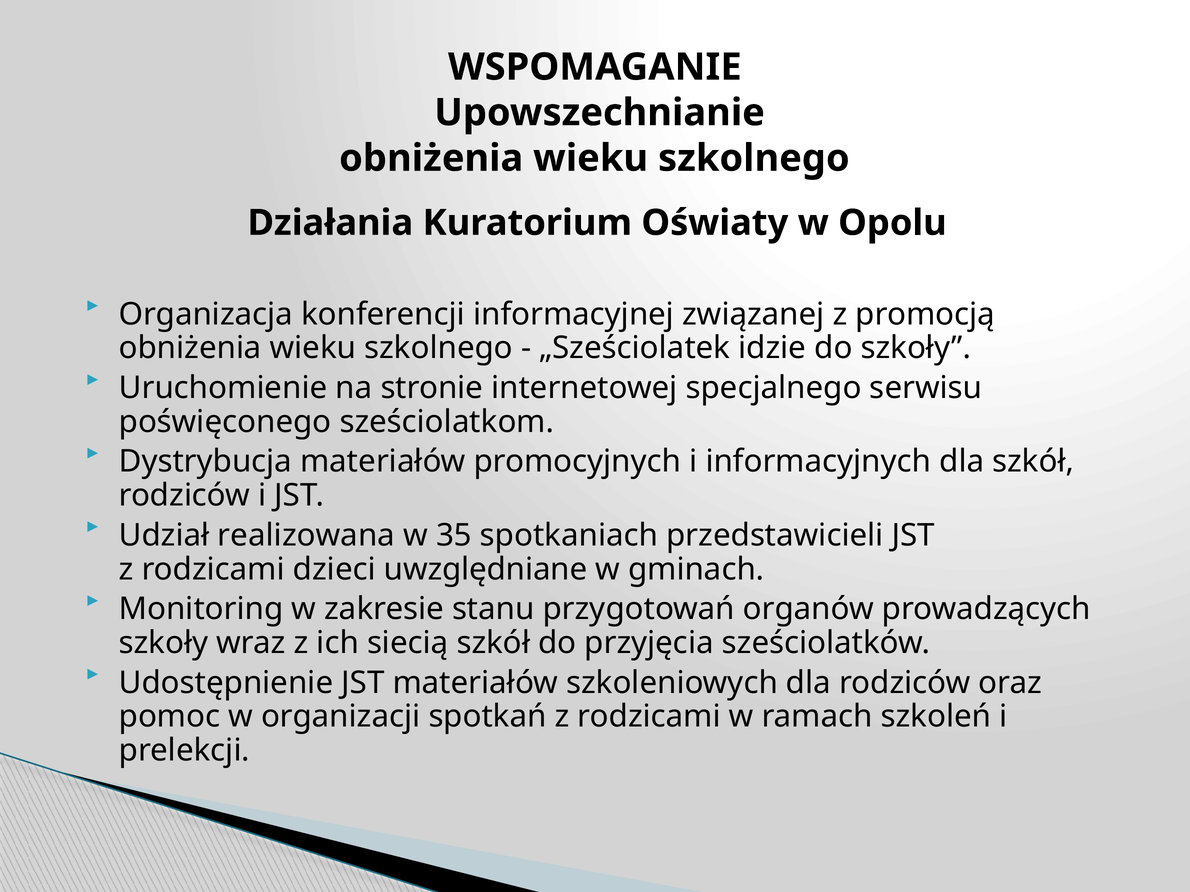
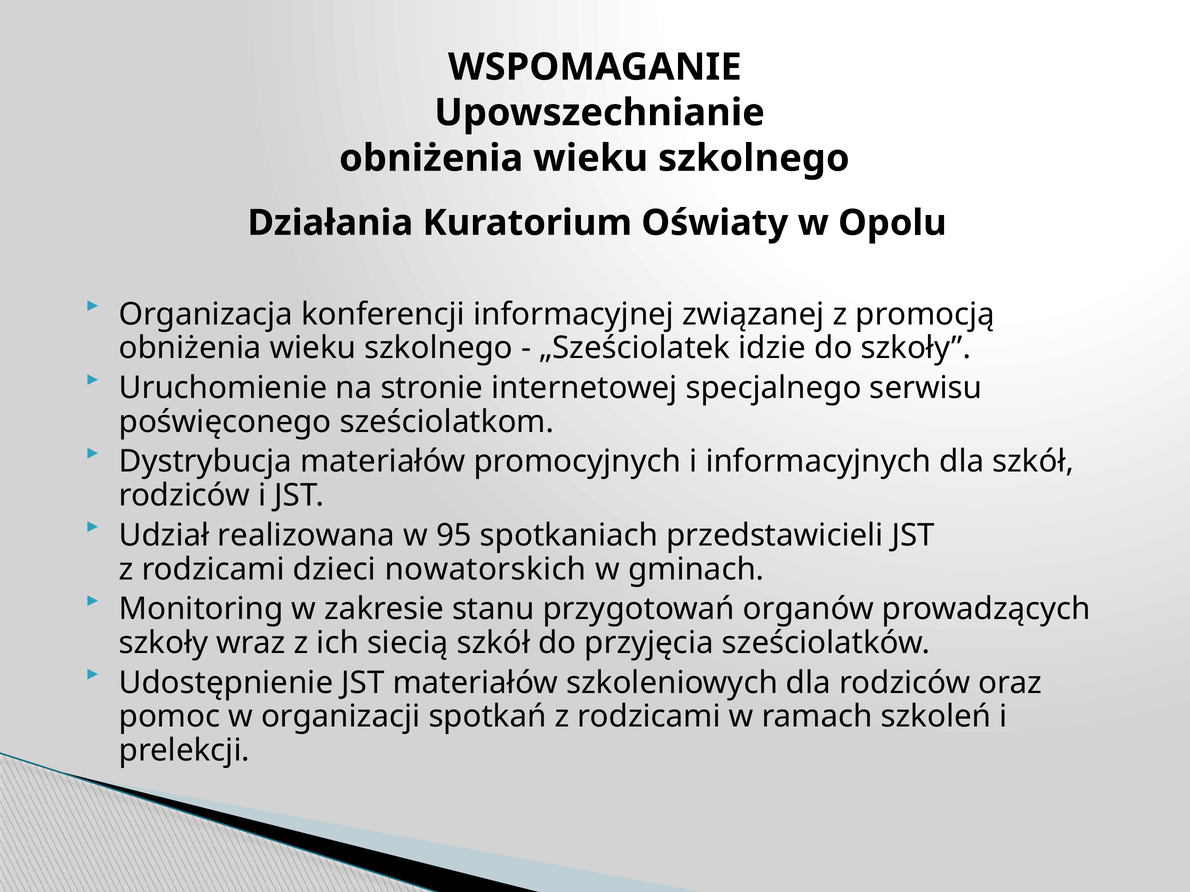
35: 35 -> 95 (454, 536)
uwzględniane: uwzględniane -> nowatorskich (485, 570)
